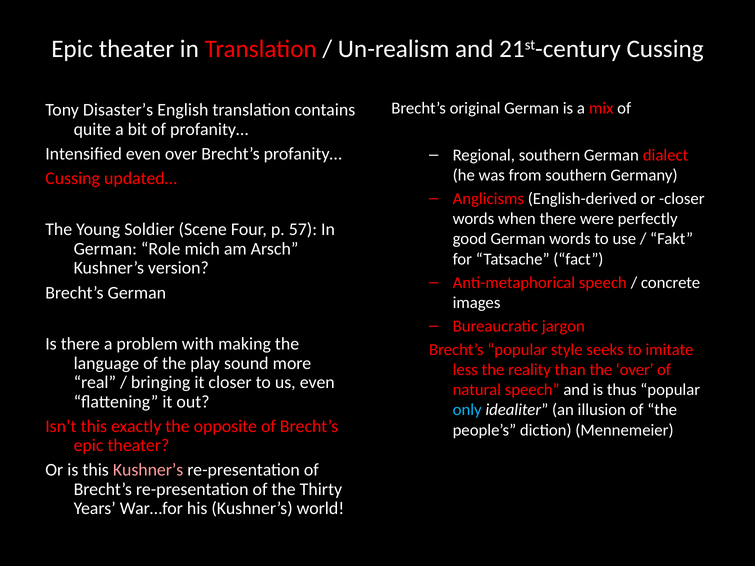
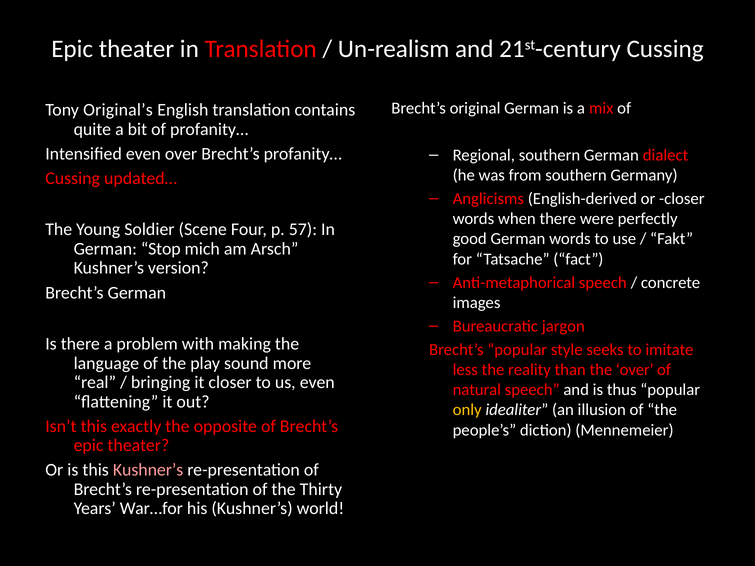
Disaster’s: Disaster’s -> Original’s (118, 110)
Role: Role -> Stop (161, 249)
only colour: light blue -> yellow (467, 410)
